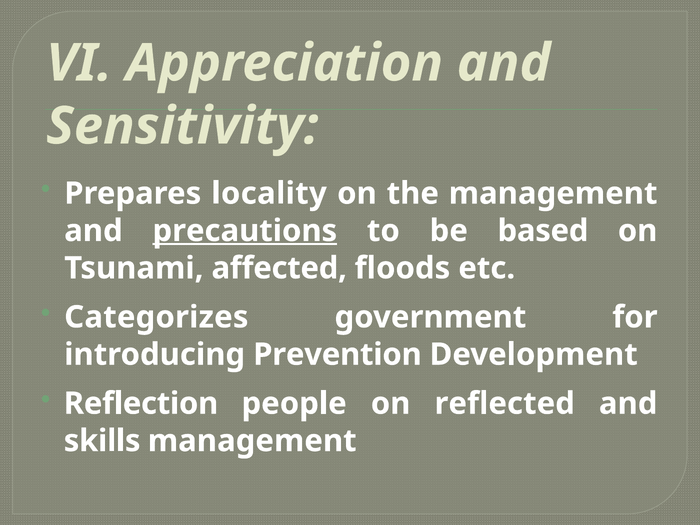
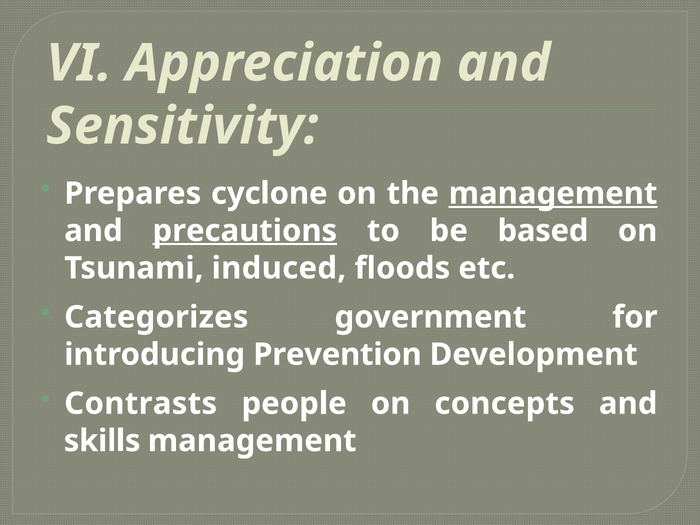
locality: locality -> cyclone (269, 193)
management underline: none -> present (553, 193)
affected: affected -> induced (279, 268)
Reflection: Reflection -> Contrasts (141, 404)
reflected: reflected -> concepts (505, 404)
